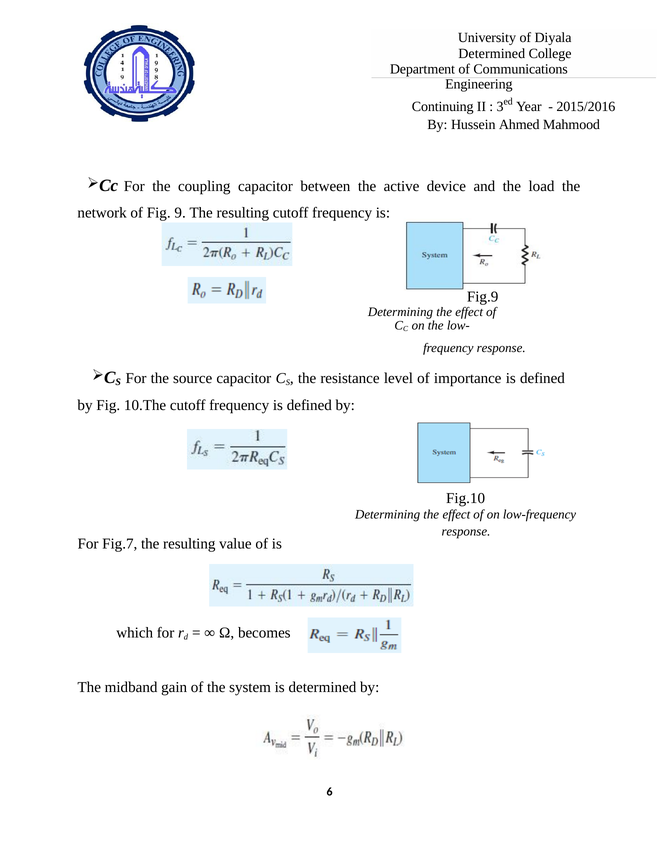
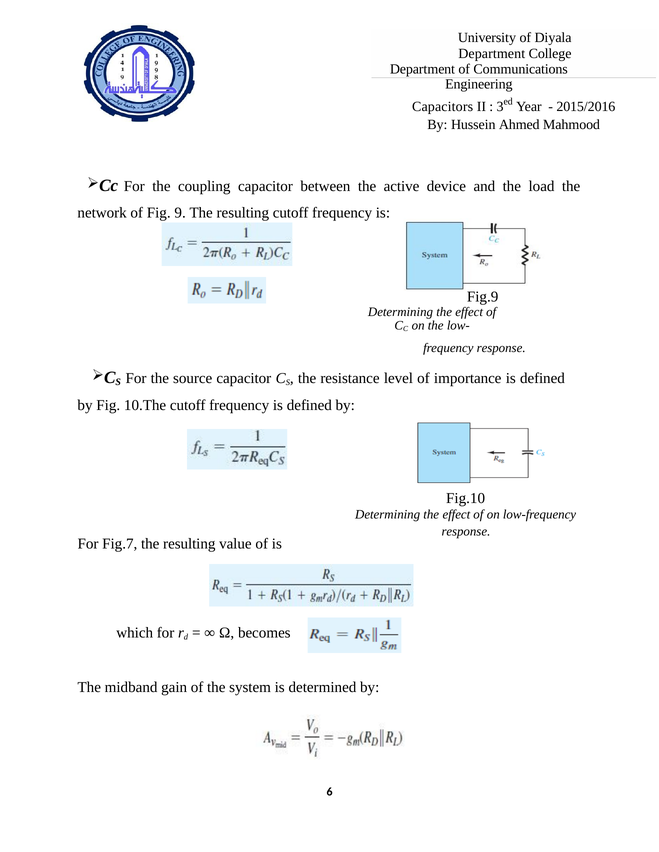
Determined: Determined -> Department (492, 54)
Continuing: Continuing -> Capacitors (443, 107)
